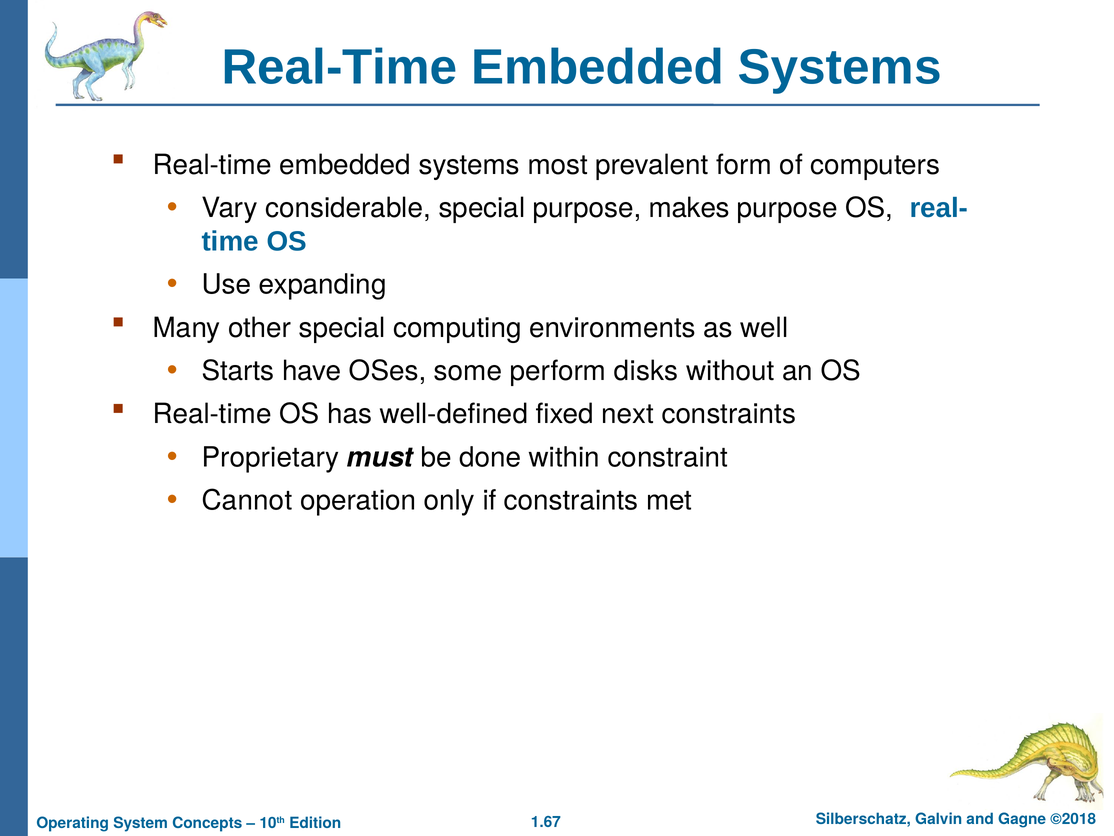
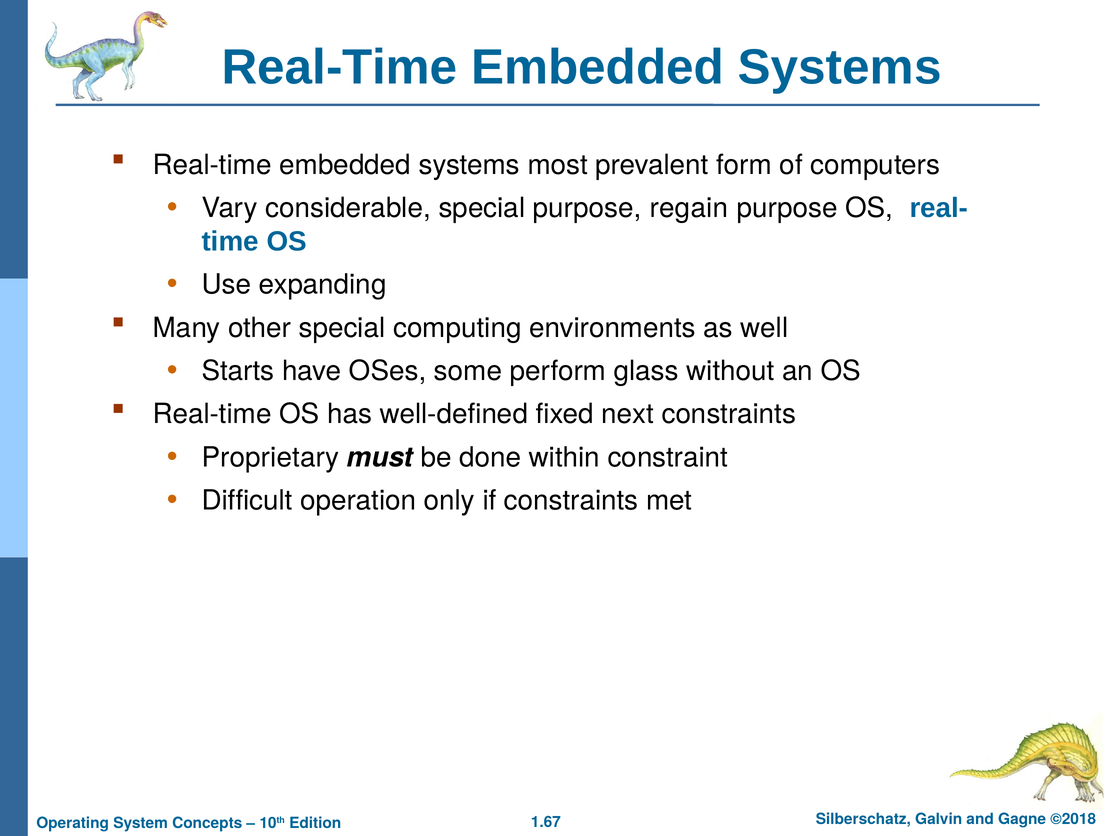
makes: makes -> regain (689, 208)
disks: disks -> glass (646, 371)
Cannot: Cannot -> Difficult (247, 500)
